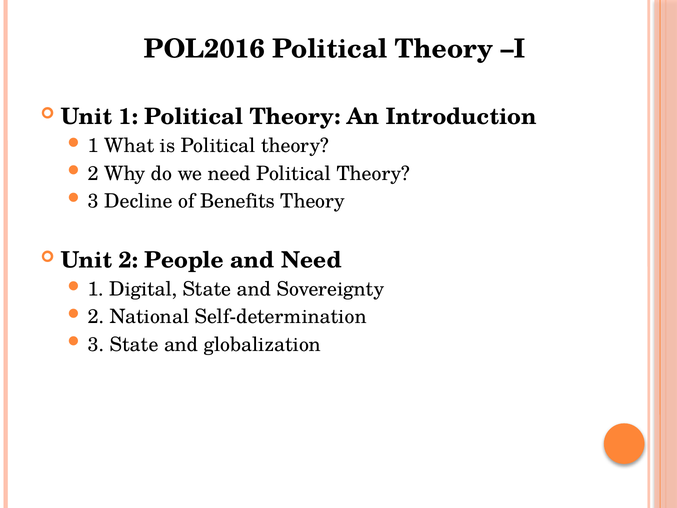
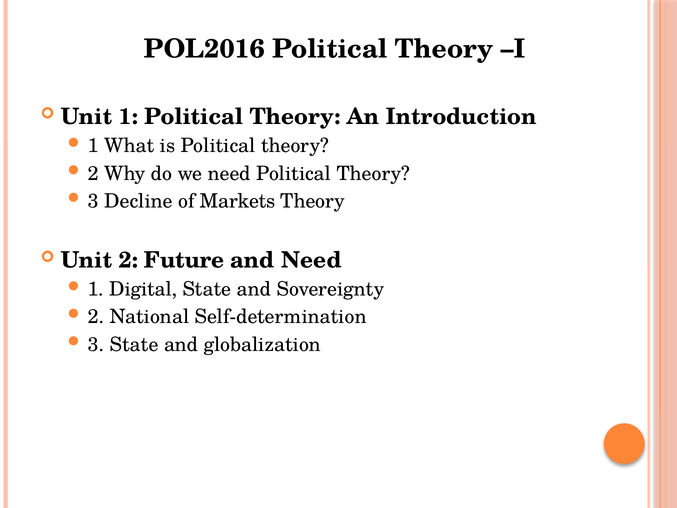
Benefits: Benefits -> Markets (238, 201)
People: People -> Future (184, 260)
